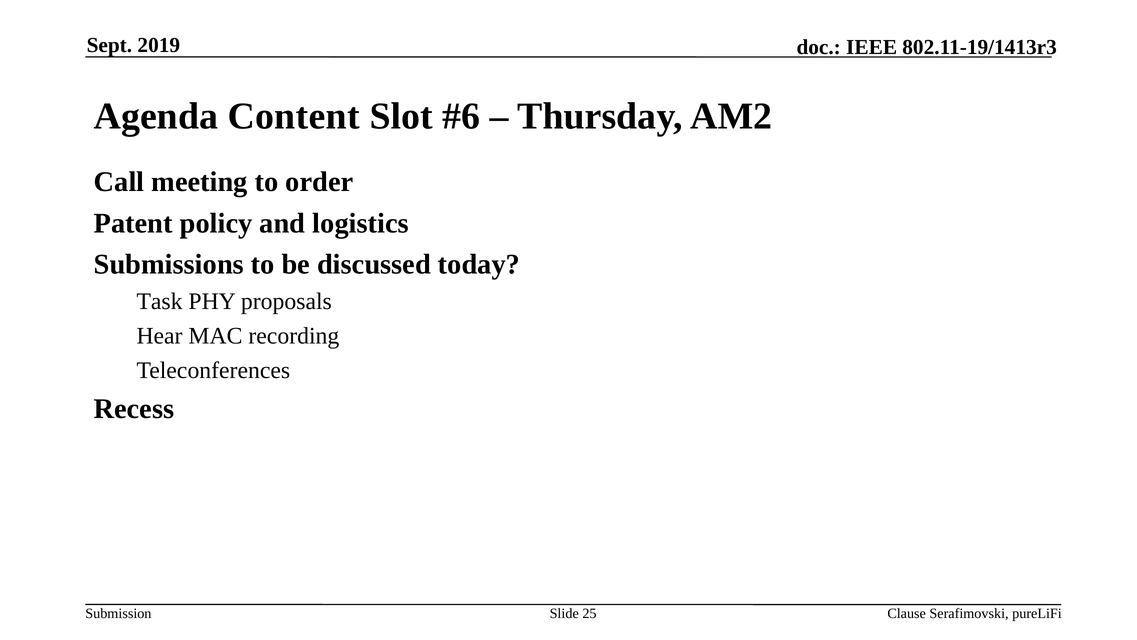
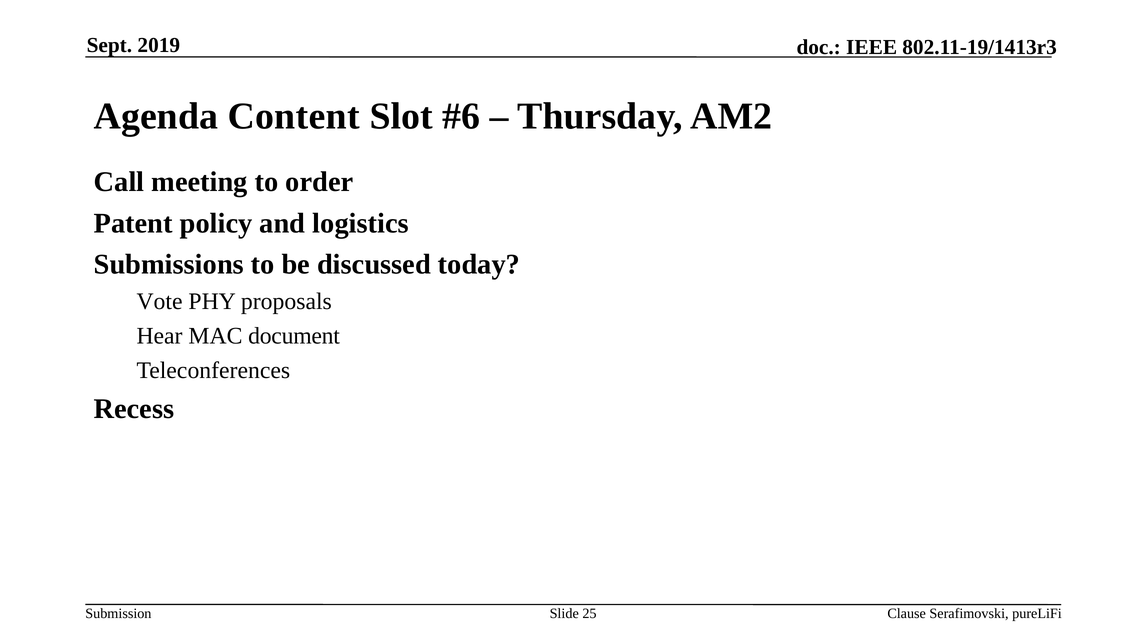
Task: Task -> Vote (160, 301)
recording: recording -> document (294, 336)
